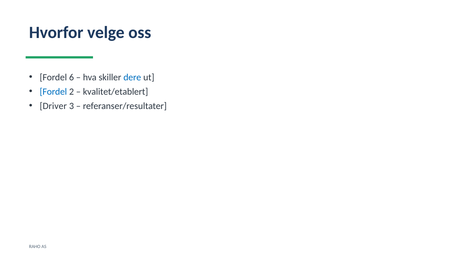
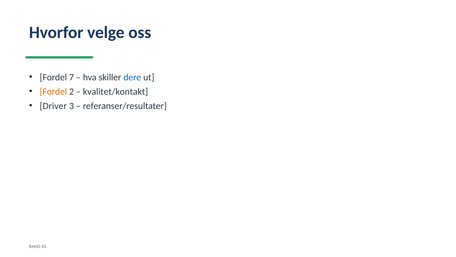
6: 6 -> 7 (72, 77)
Fordel colour: blue -> orange (53, 91)
kvalitet/etablert: kvalitet/etablert -> kvalitet/kontakt (115, 91)
